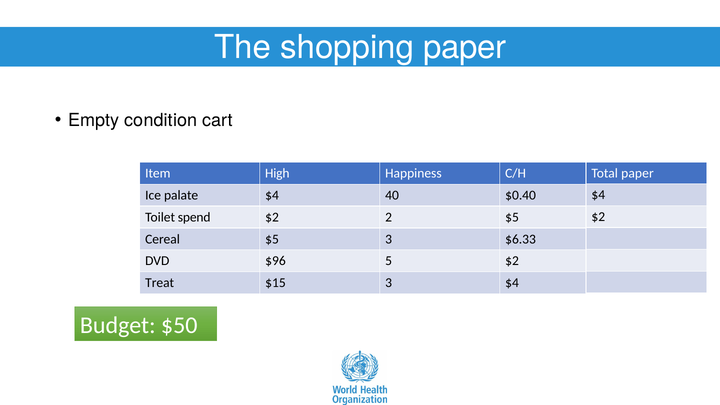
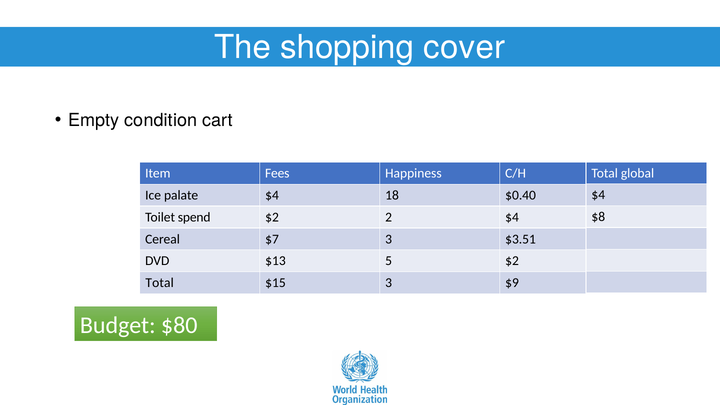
shopping paper: paper -> cover (464, 47)
High: High -> Fees (277, 173)
Total paper: paper -> global (638, 173)
40: 40 -> 18 (392, 195)
$2: $2 -> $8 (598, 217)
2 $5: $5 -> $4 (512, 217)
Cereal $5: $5 -> $7 (272, 239)
$6.33: $6.33 -> $3.51 (521, 239)
$96: $96 -> $13 (275, 261)
Treat: Treat -> Total (160, 283)
3 $4: $4 -> $9 (512, 283)
$50: $50 -> $80 (179, 325)
